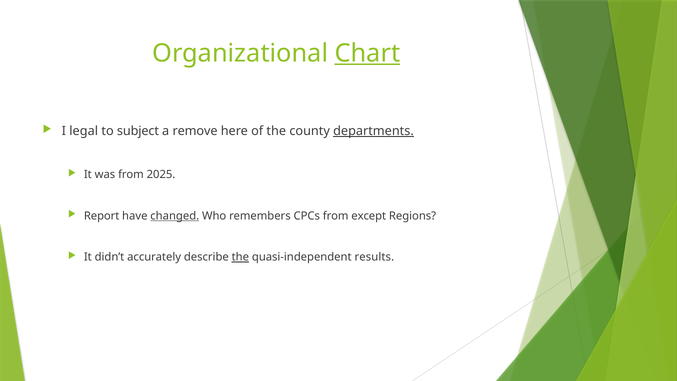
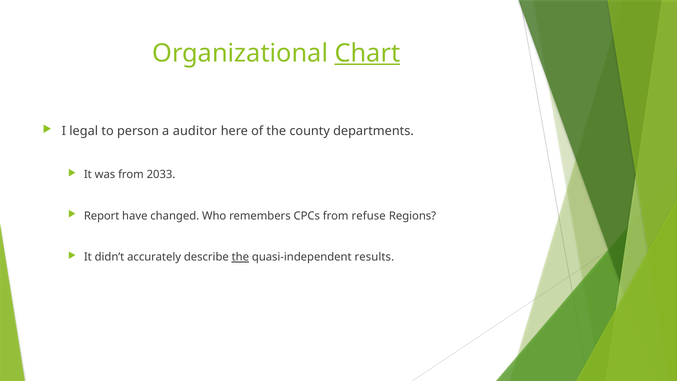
subject: subject -> person (138, 131)
remove: remove -> auditor (195, 131)
departments underline: present -> none (373, 131)
2025: 2025 -> 2033 (161, 175)
changed underline: present -> none (175, 216)
except: except -> refuse (369, 216)
